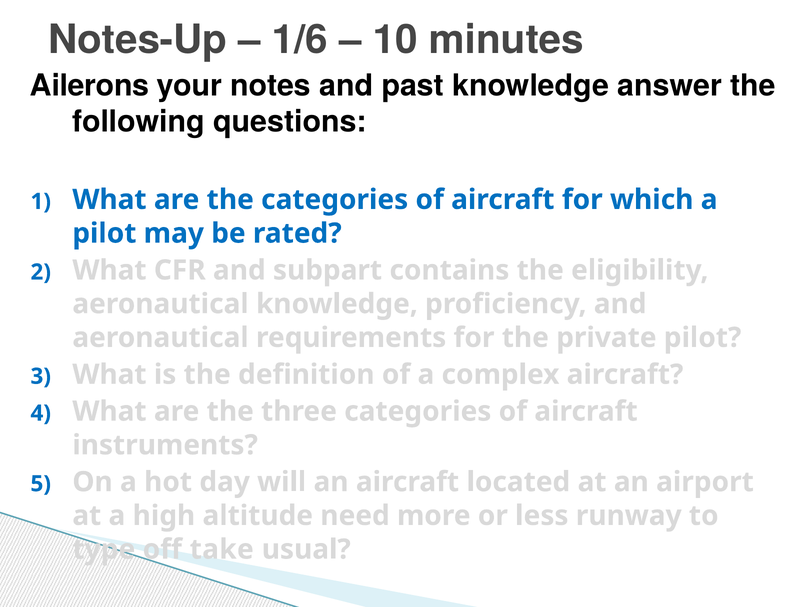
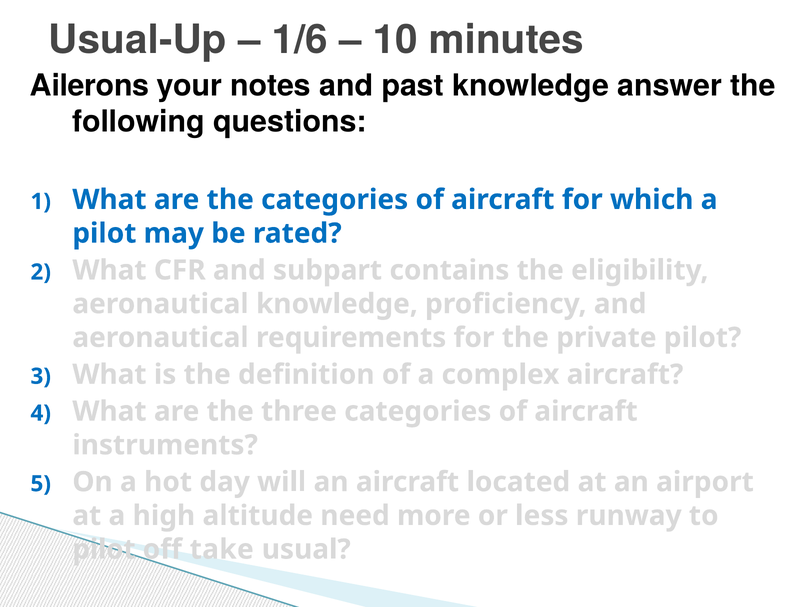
Notes-Up: Notes-Up -> Usual-Up (137, 40)
type: type -> pilot (104, 549)
